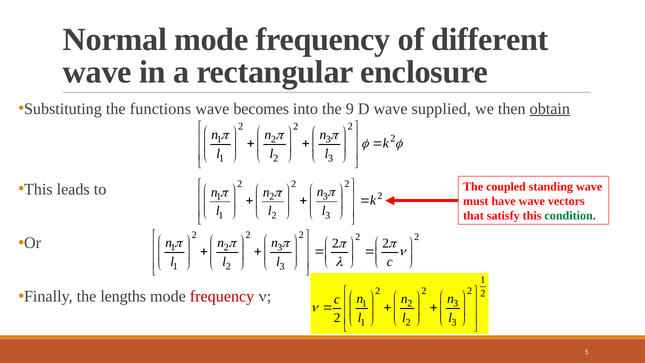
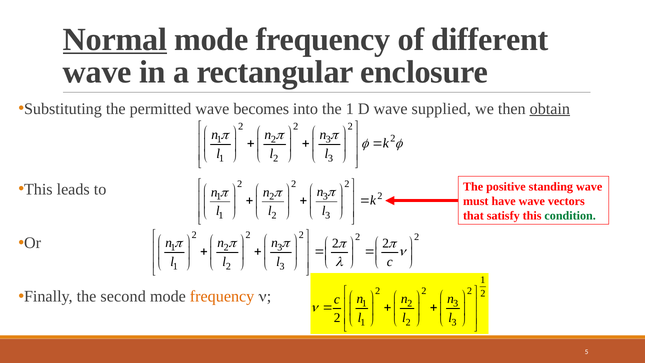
Normal underline: none -> present (115, 39)
functions: functions -> permitted (161, 109)
the 9: 9 -> 1 (350, 109)
coupled: coupled -> positive (506, 187)
lengths: lengths -> second (123, 296)
frequency colour: red -> orange (222, 296)
